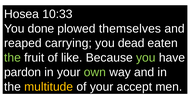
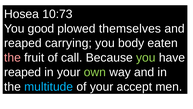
10:33: 10:33 -> 10:73 (57, 14)
done: done -> good (41, 28)
dead: dead -> body (131, 43)
the colour: light green -> pink (12, 57)
like: like -> call (72, 57)
pardon: pardon -> reaped (23, 72)
multitude colour: yellow -> light blue (49, 86)
